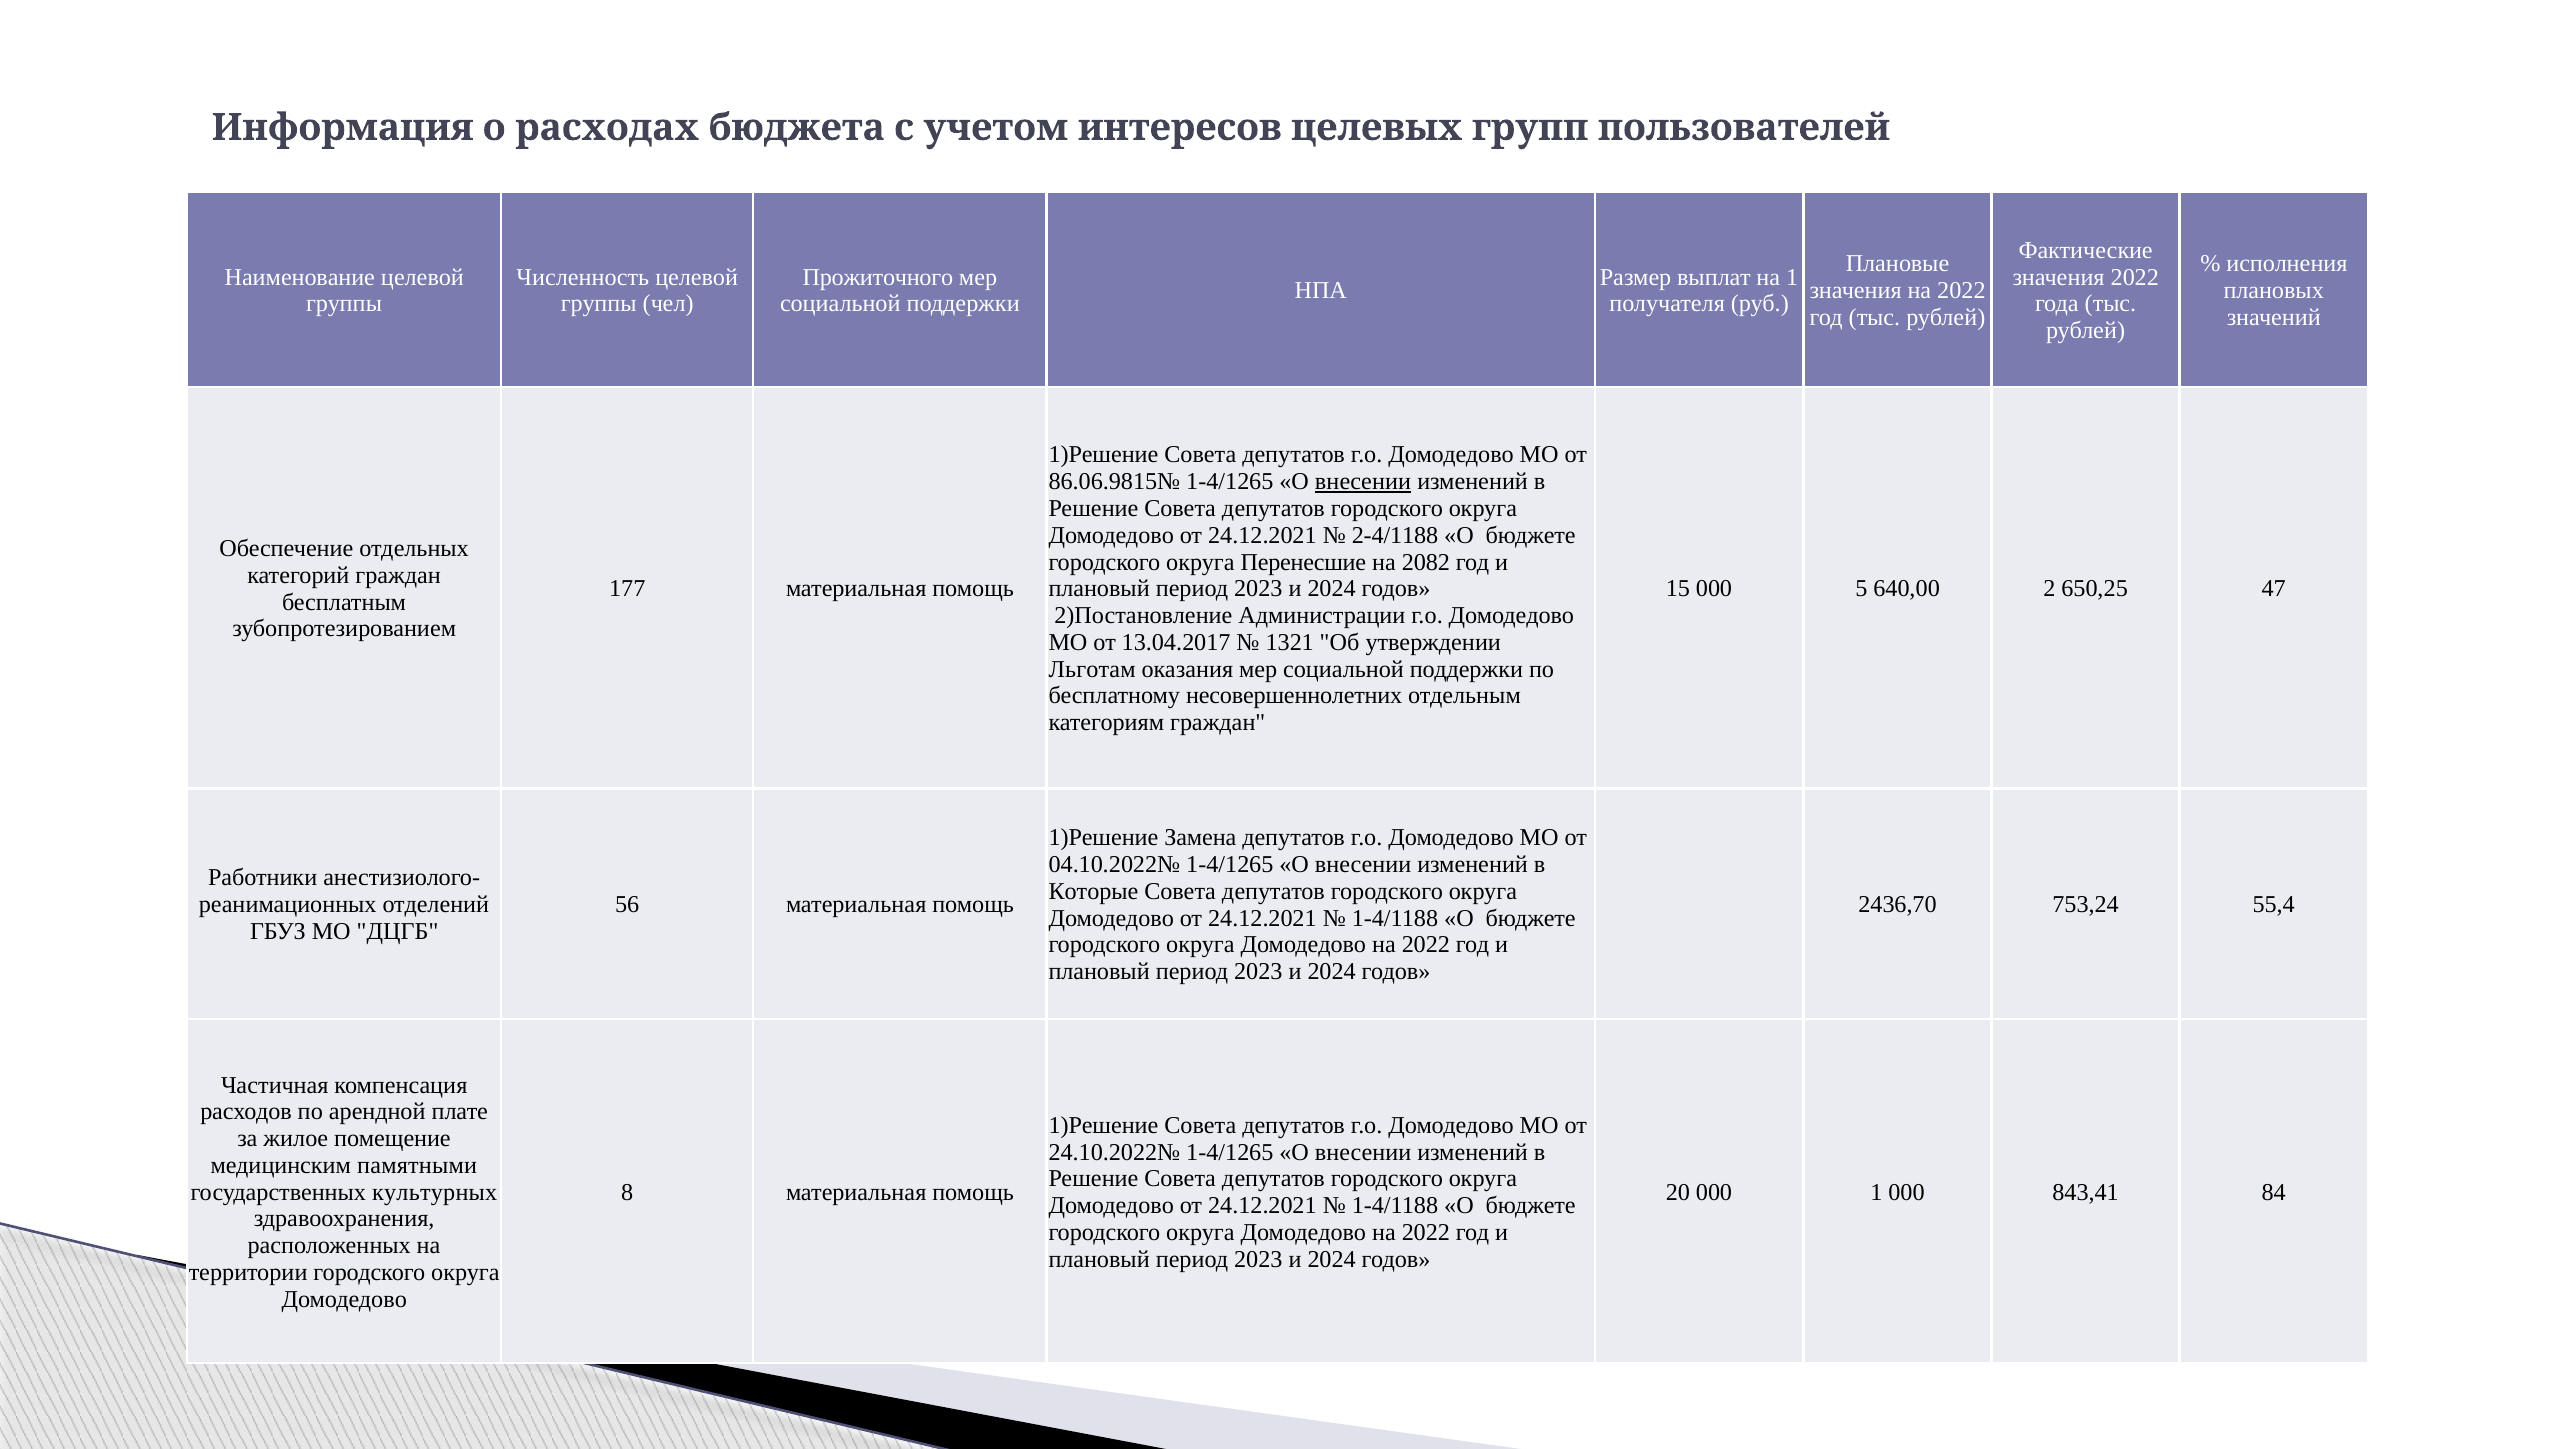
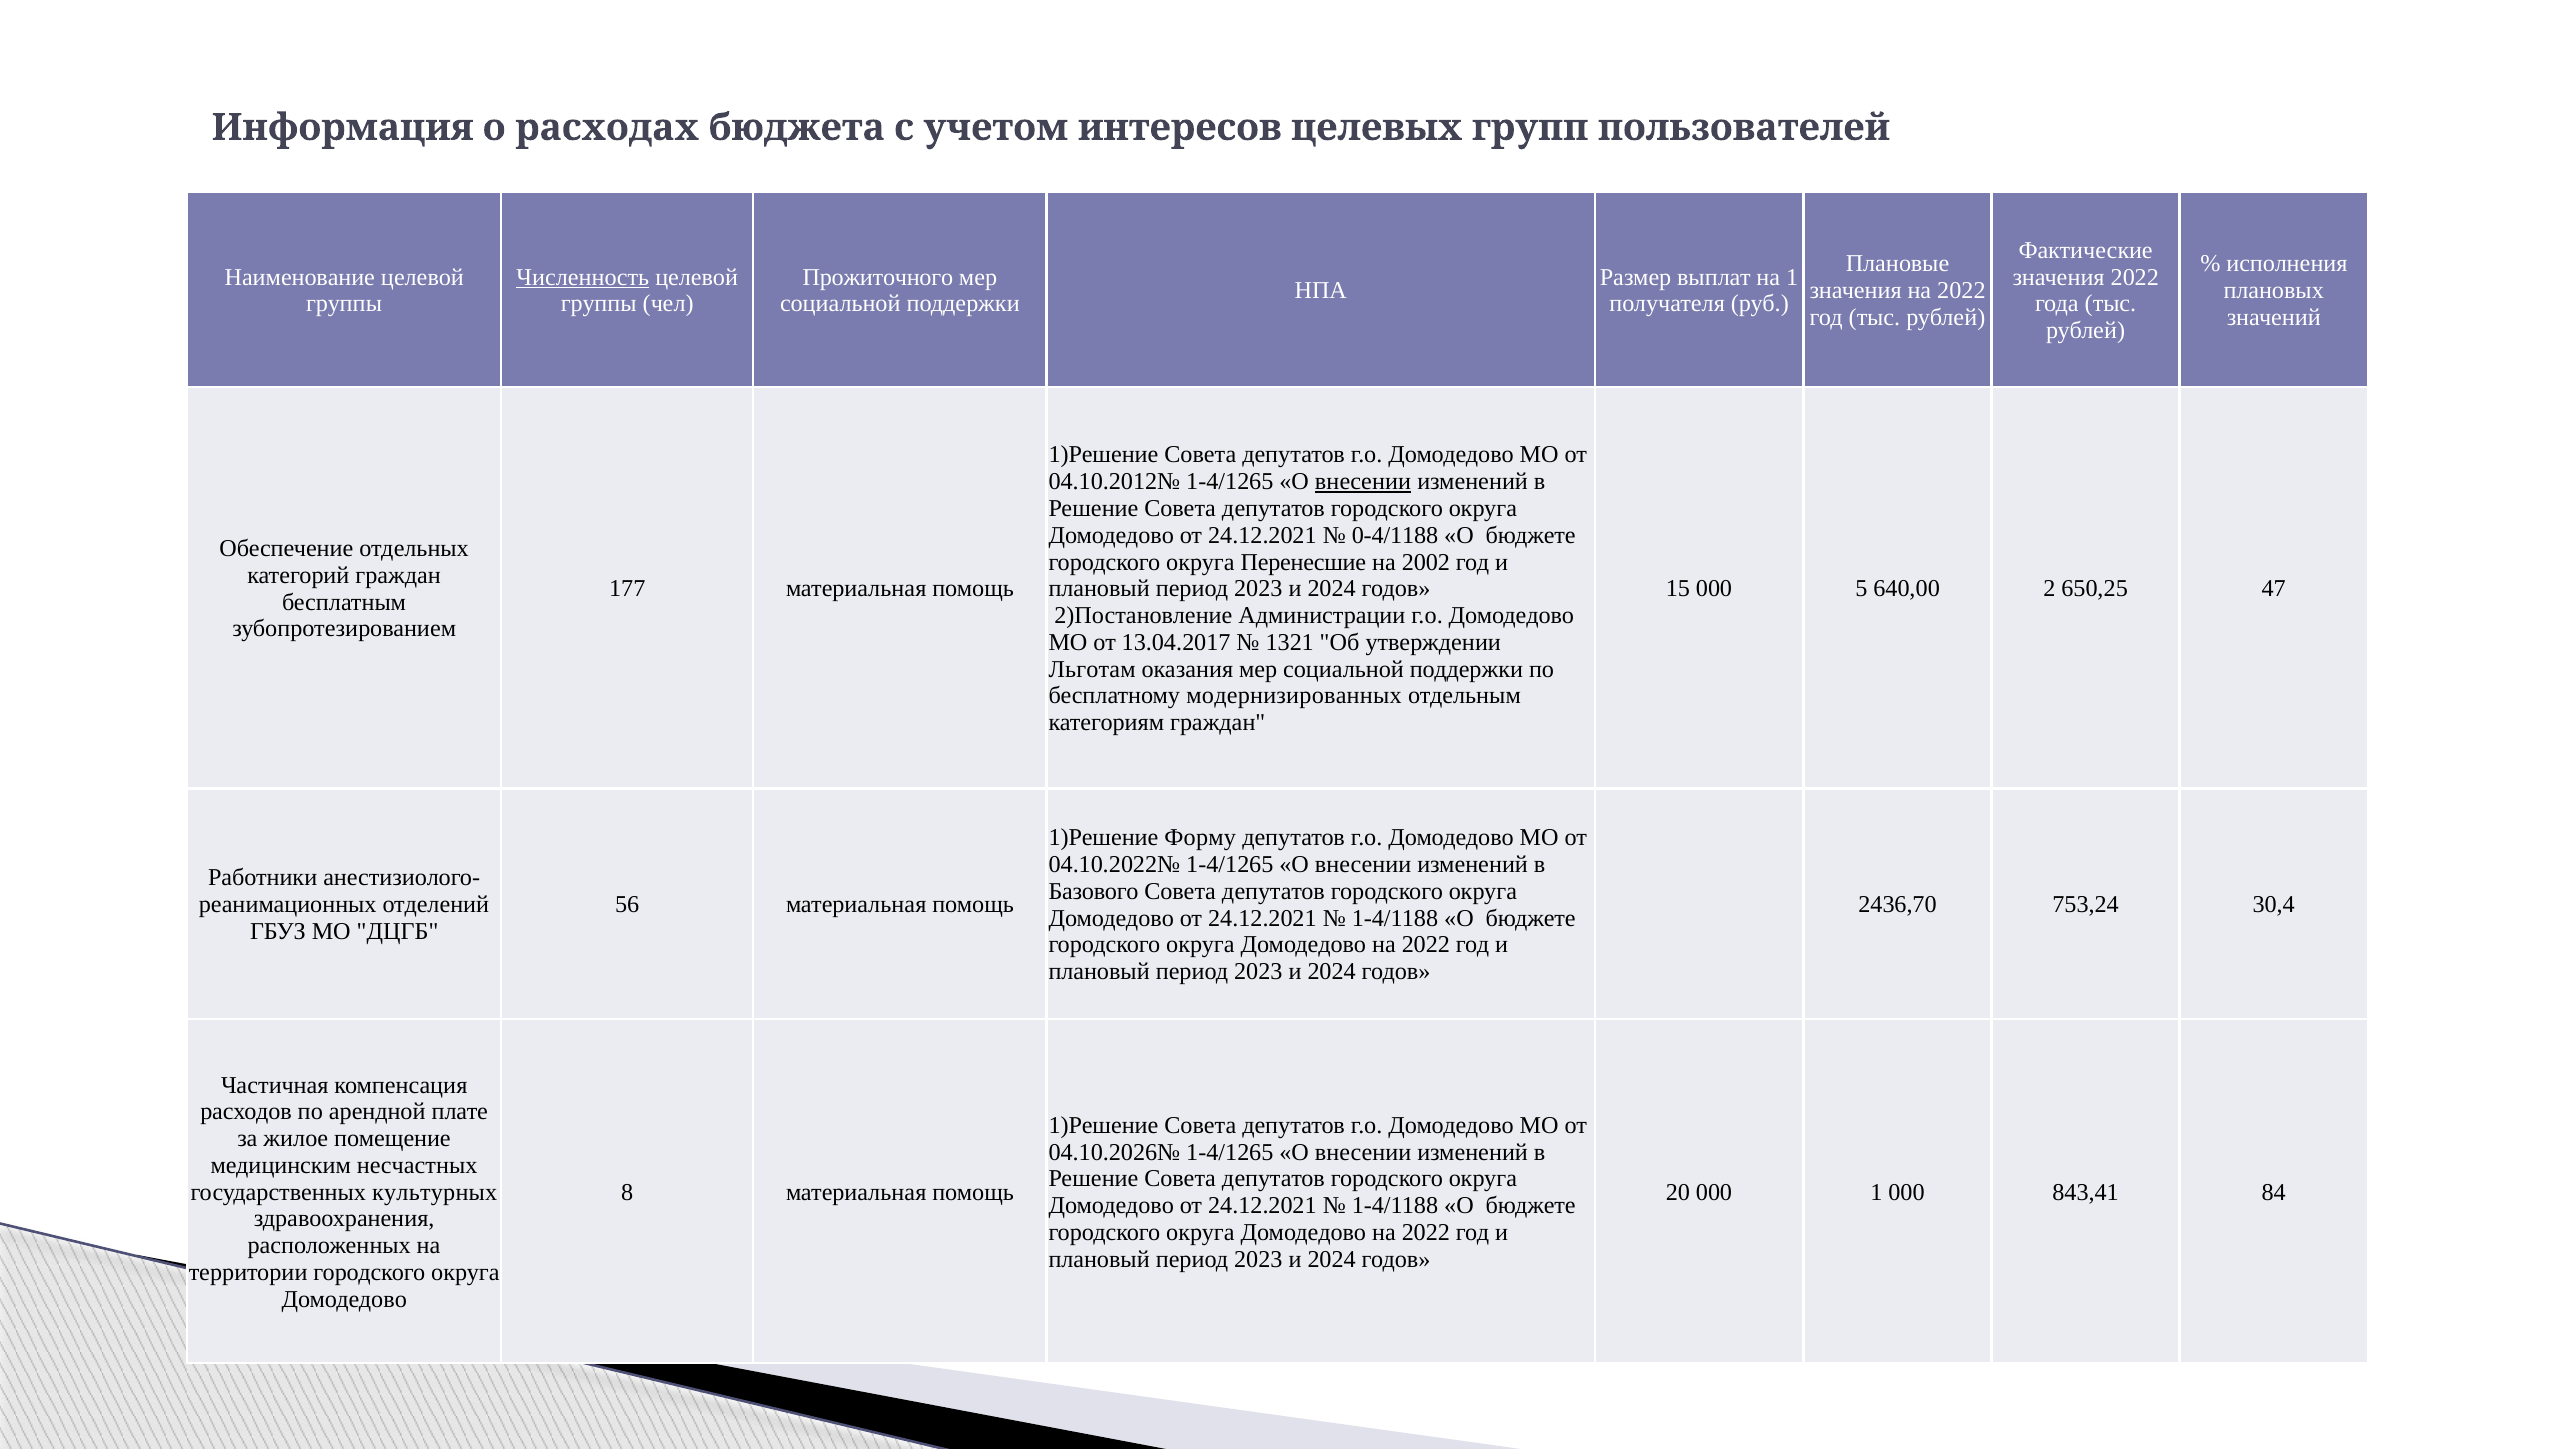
Численность underline: none -> present (583, 277)
86.06.9815№: 86.06.9815№ -> 04.10.2012№ (1114, 482)
2-4/1188: 2-4/1188 -> 0-4/1188 (1395, 535)
2082: 2082 -> 2002 (1426, 562)
несовершеннолетних: несовершеннолетних -> модернизированных (1294, 696)
Замена: Замена -> Форму (1200, 838)
Которые: Которые -> Базового (1094, 891)
55,4: 55,4 -> 30,4 (2274, 905)
24.10.2022№: 24.10.2022№ -> 04.10.2026№ (1114, 1152)
памятными: памятными -> несчастных (417, 1165)
